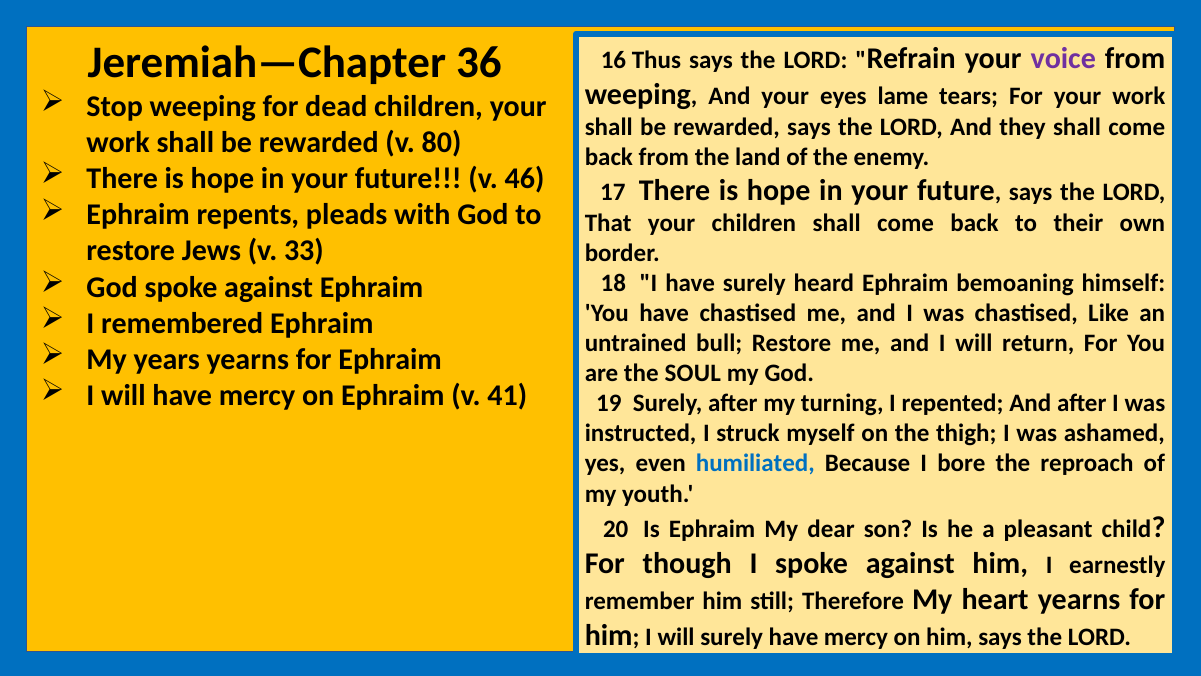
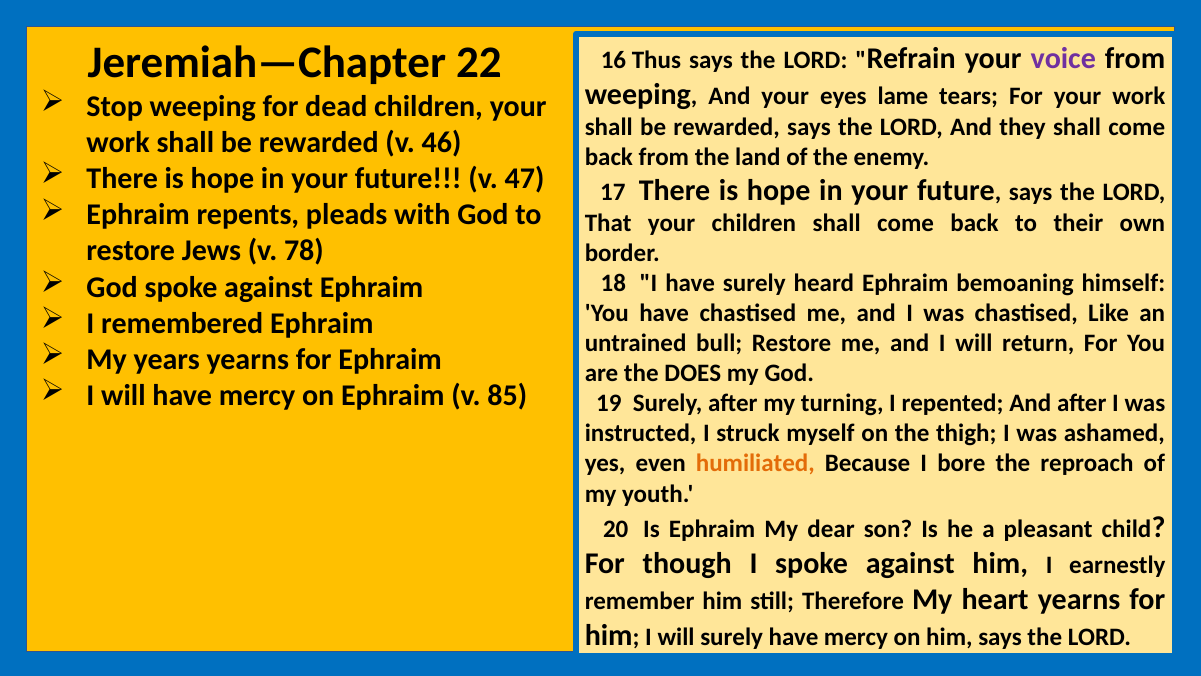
36: 36 -> 22 (479, 63)
80: 80 -> 46 (442, 143)
46: 46 -> 47 (525, 179)
33: 33 -> 78 (304, 251)
SOUL: SOUL -> DOES (693, 373)
41: 41 -> 85 (507, 395)
humiliated colour: blue -> orange (755, 463)
